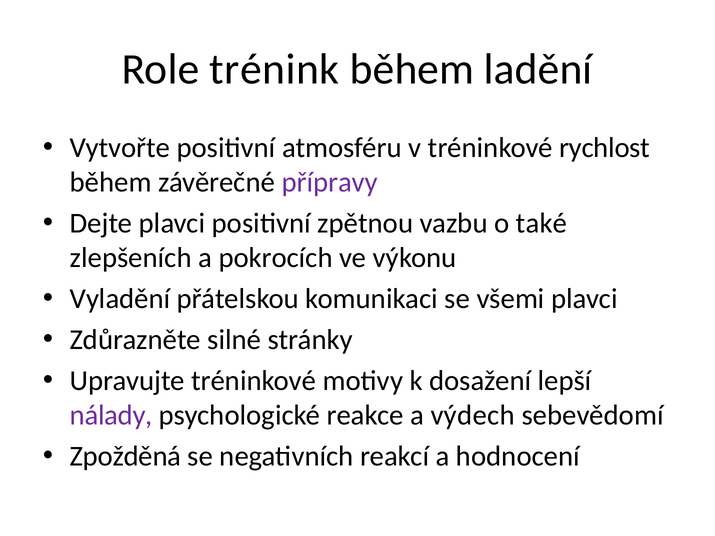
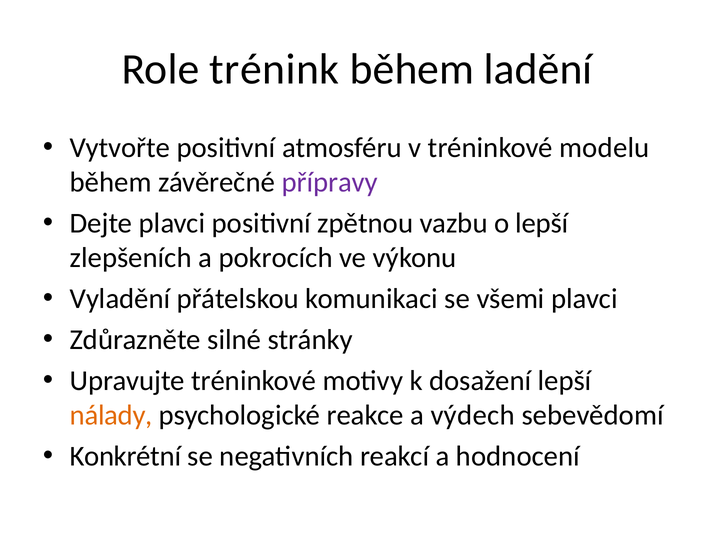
rychlost: rychlost -> modelu (604, 148)
o také: také -> lepší (542, 223)
nálady colour: purple -> orange (111, 415)
Zpožděná: Zpožděná -> Konkrétní (125, 456)
